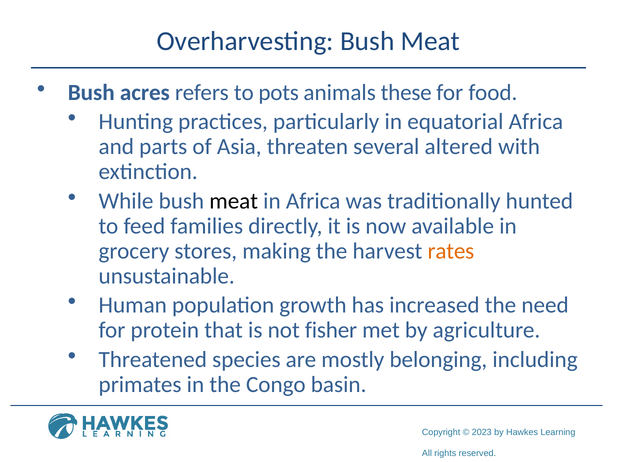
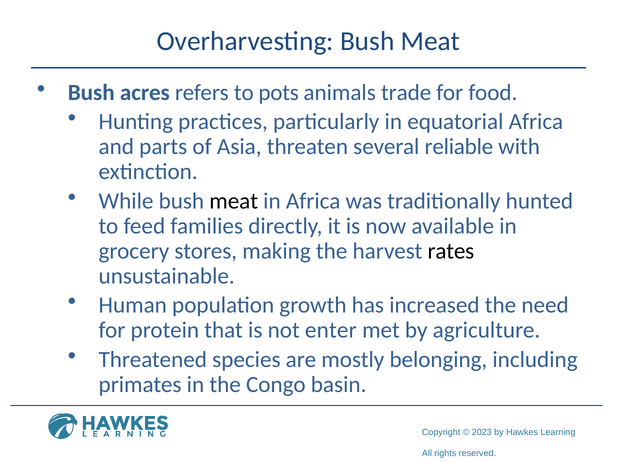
these: these -> trade (406, 93)
altered: altered -> reliable (459, 147)
rates colour: orange -> black (451, 251)
fisher: fisher -> enter (331, 331)
